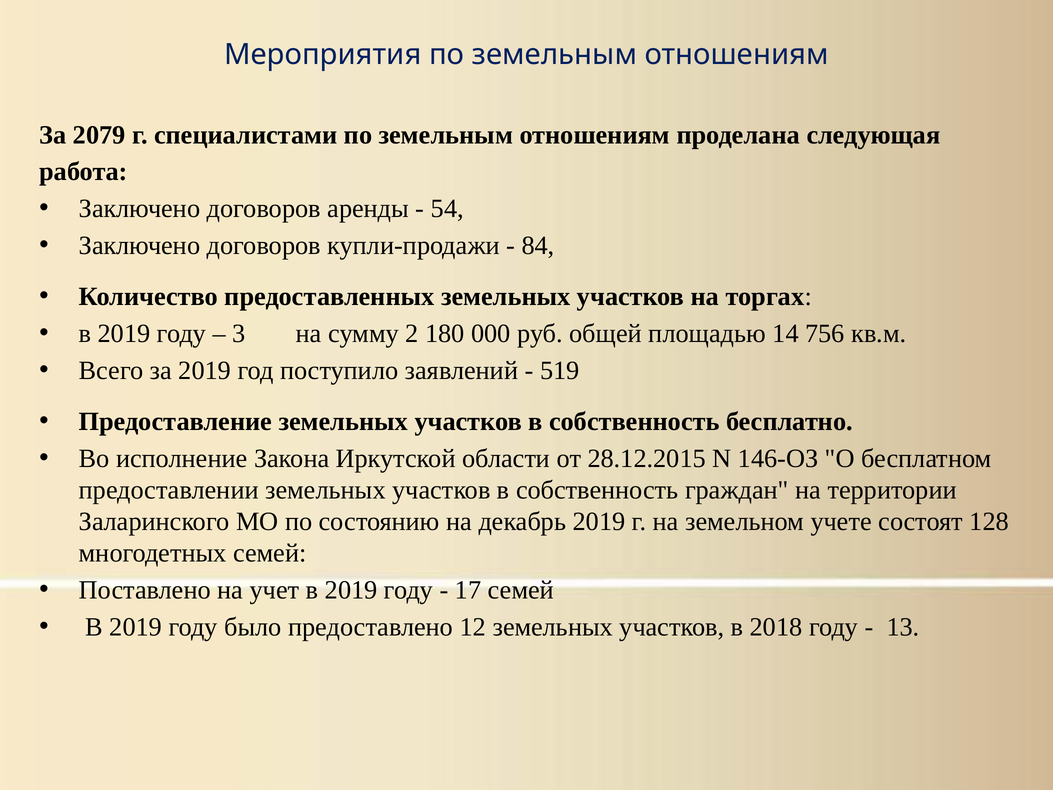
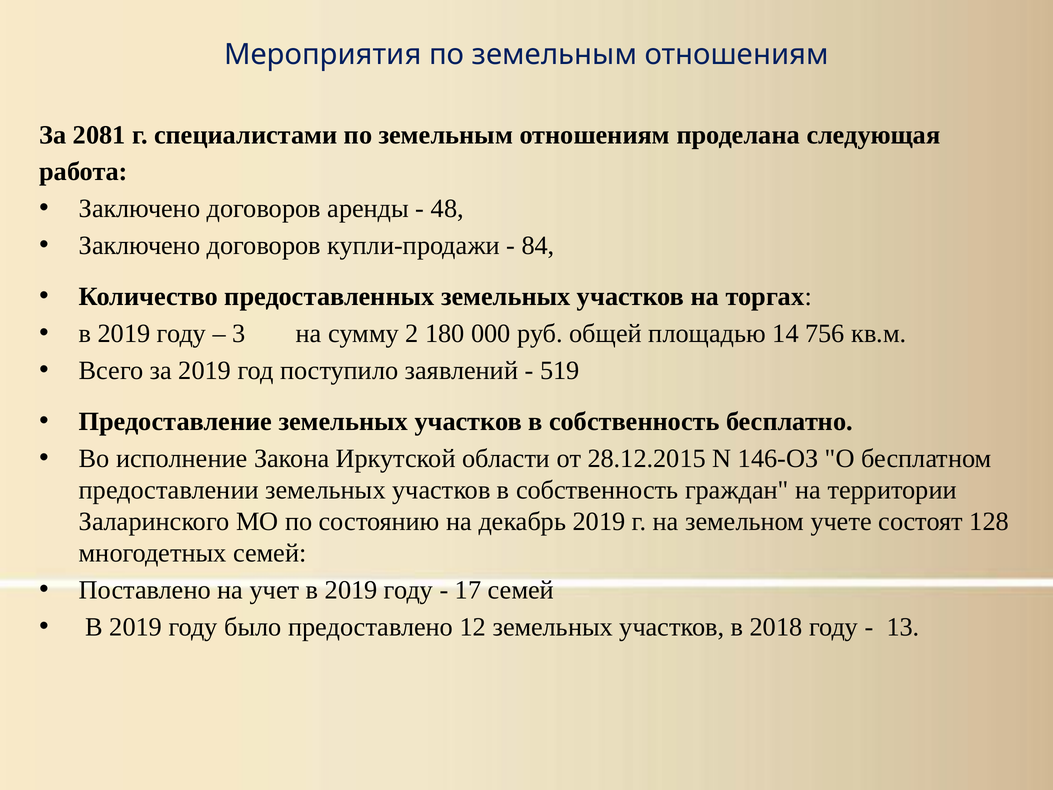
2079: 2079 -> 2081 (99, 135)
54: 54 -> 48 (447, 209)
